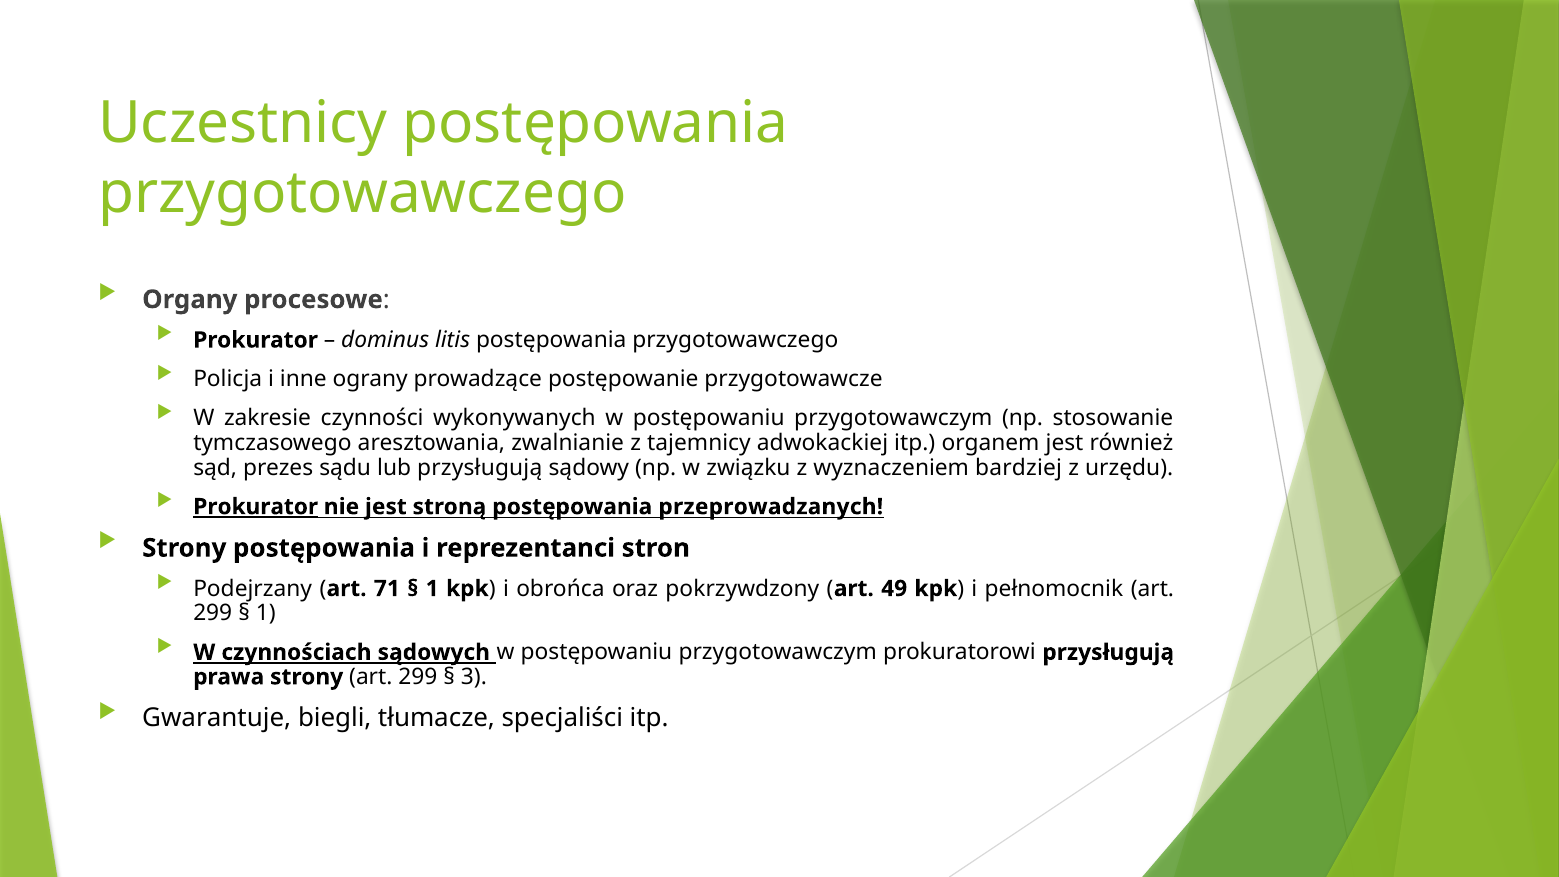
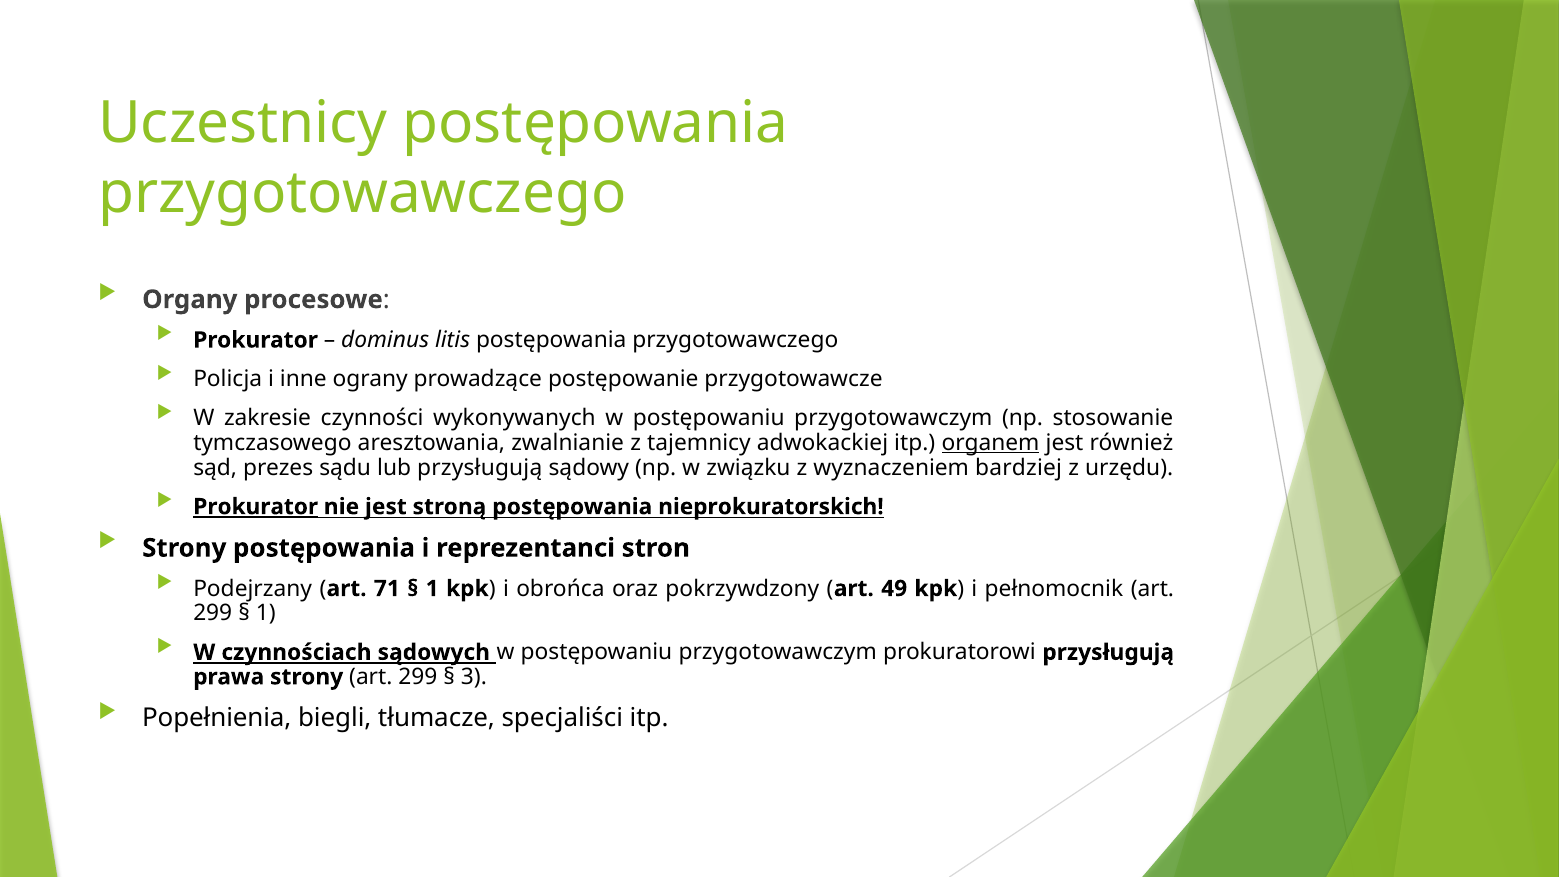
organem underline: none -> present (991, 443)
przeprowadzanych: przeprowadzanych -> nieprokuratorskich (771, 507)
Gwarantuje: Gwarantuje -> Popełnienia (217, 718)
